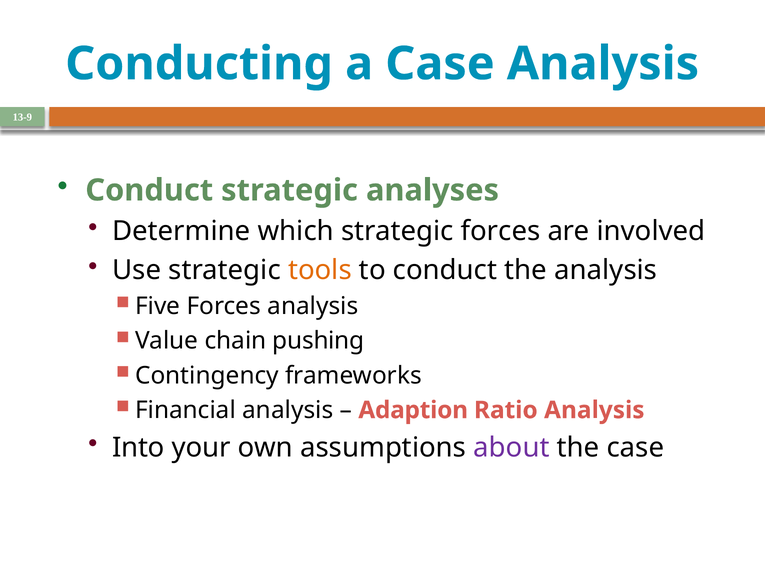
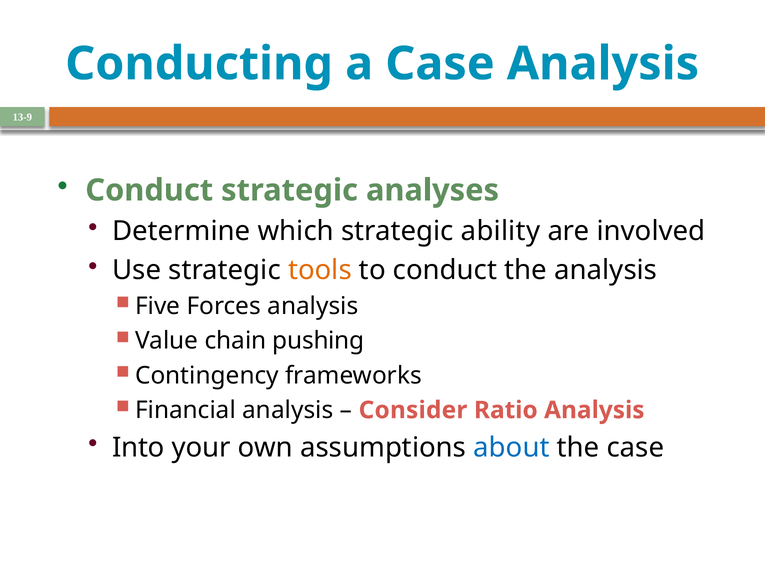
strategic forces: forces -> ability (500, 231)
Adaption: Adaption -> Consider (413, 410)
about colour: purple -> blue (511, 447)
